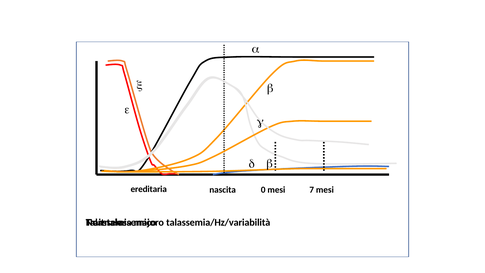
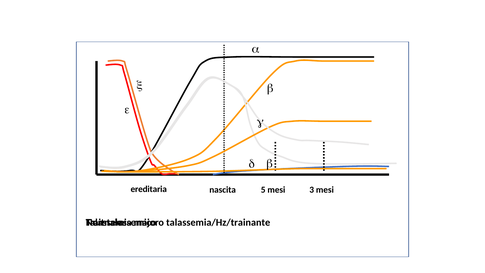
0: 0 -> 5 (263, 190)
7: 7 -> 3 (312, 190)
talassemia/Hz/variabilità: talassemia/Hz/variabilità -> talassemia/Hz/trainante (218, 222)
